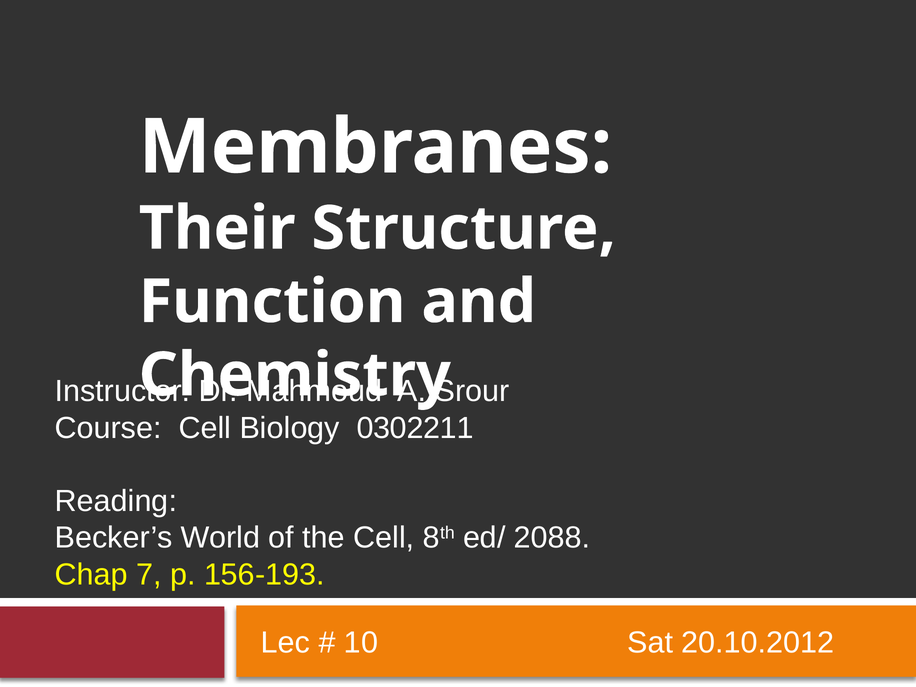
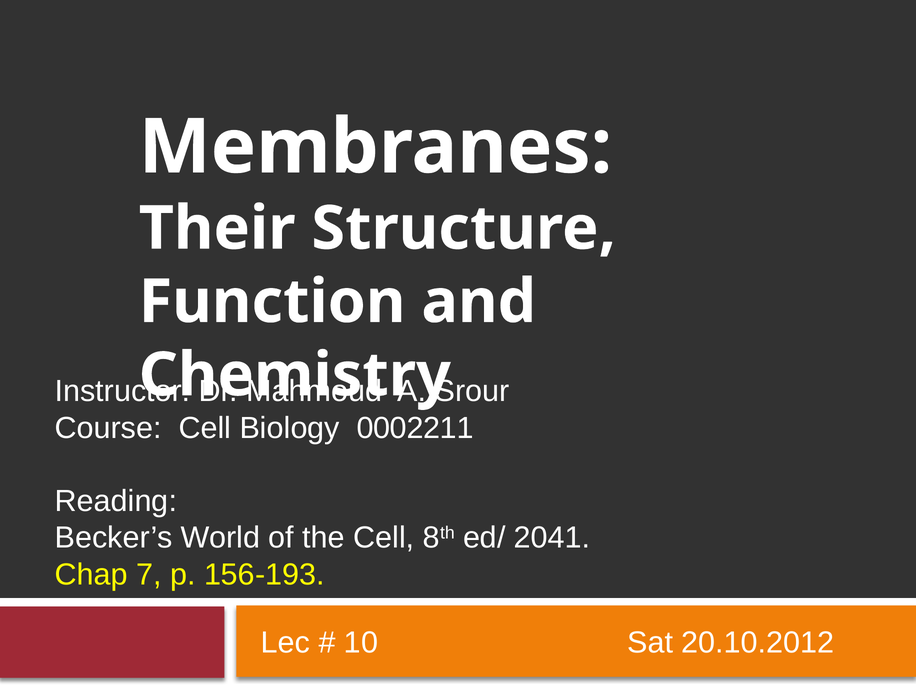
0302211: 0302211 -> 0002211 (415, 428)
2088: 2088 -> 2041 (552, 538)
